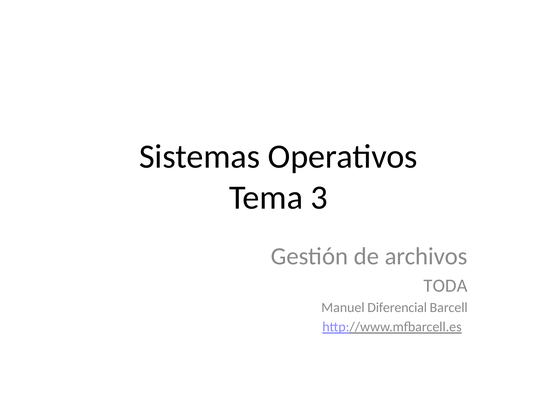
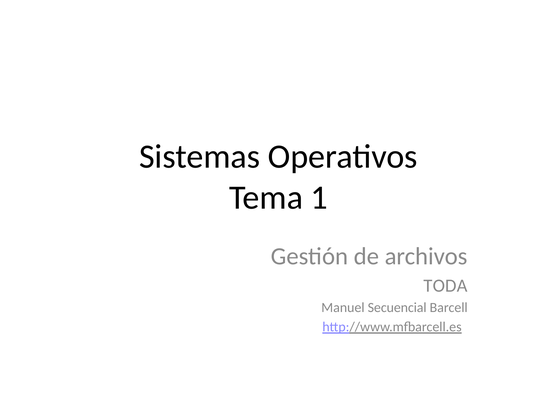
3: 3 -> 1 (319, 197)
Diferencial: Diferencial -> Secuencial (397, 307)
